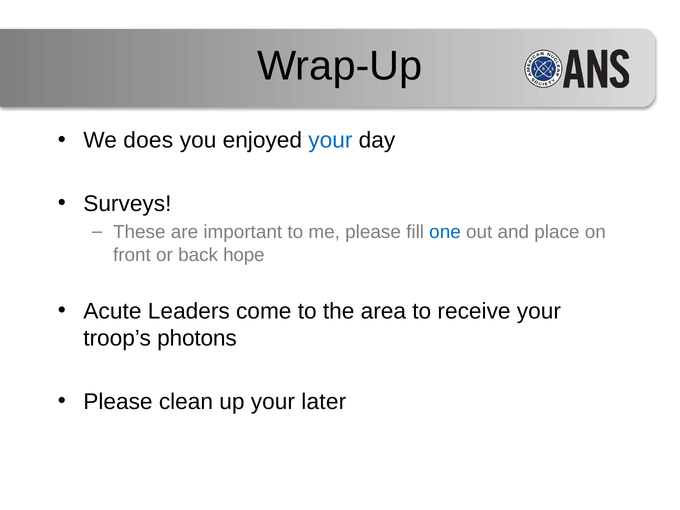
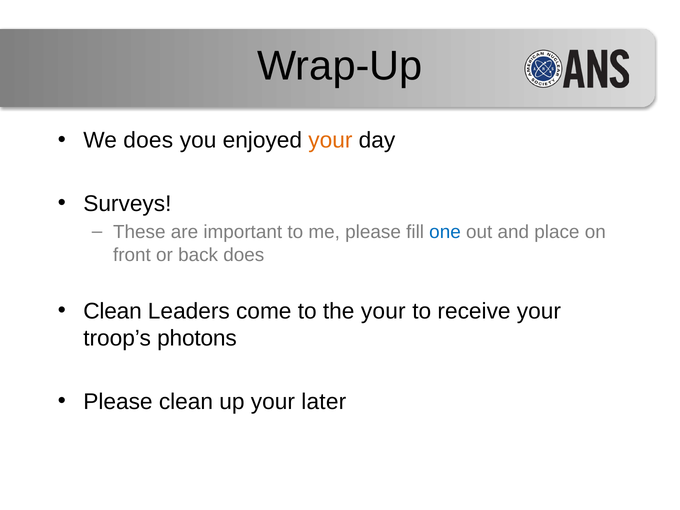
your colour: blue -> orange (330, 140)
back hope: hope -> does (244, 255)
Acute: Acute -> Clean (113, 311)
the area: area -> your (383, 311)
